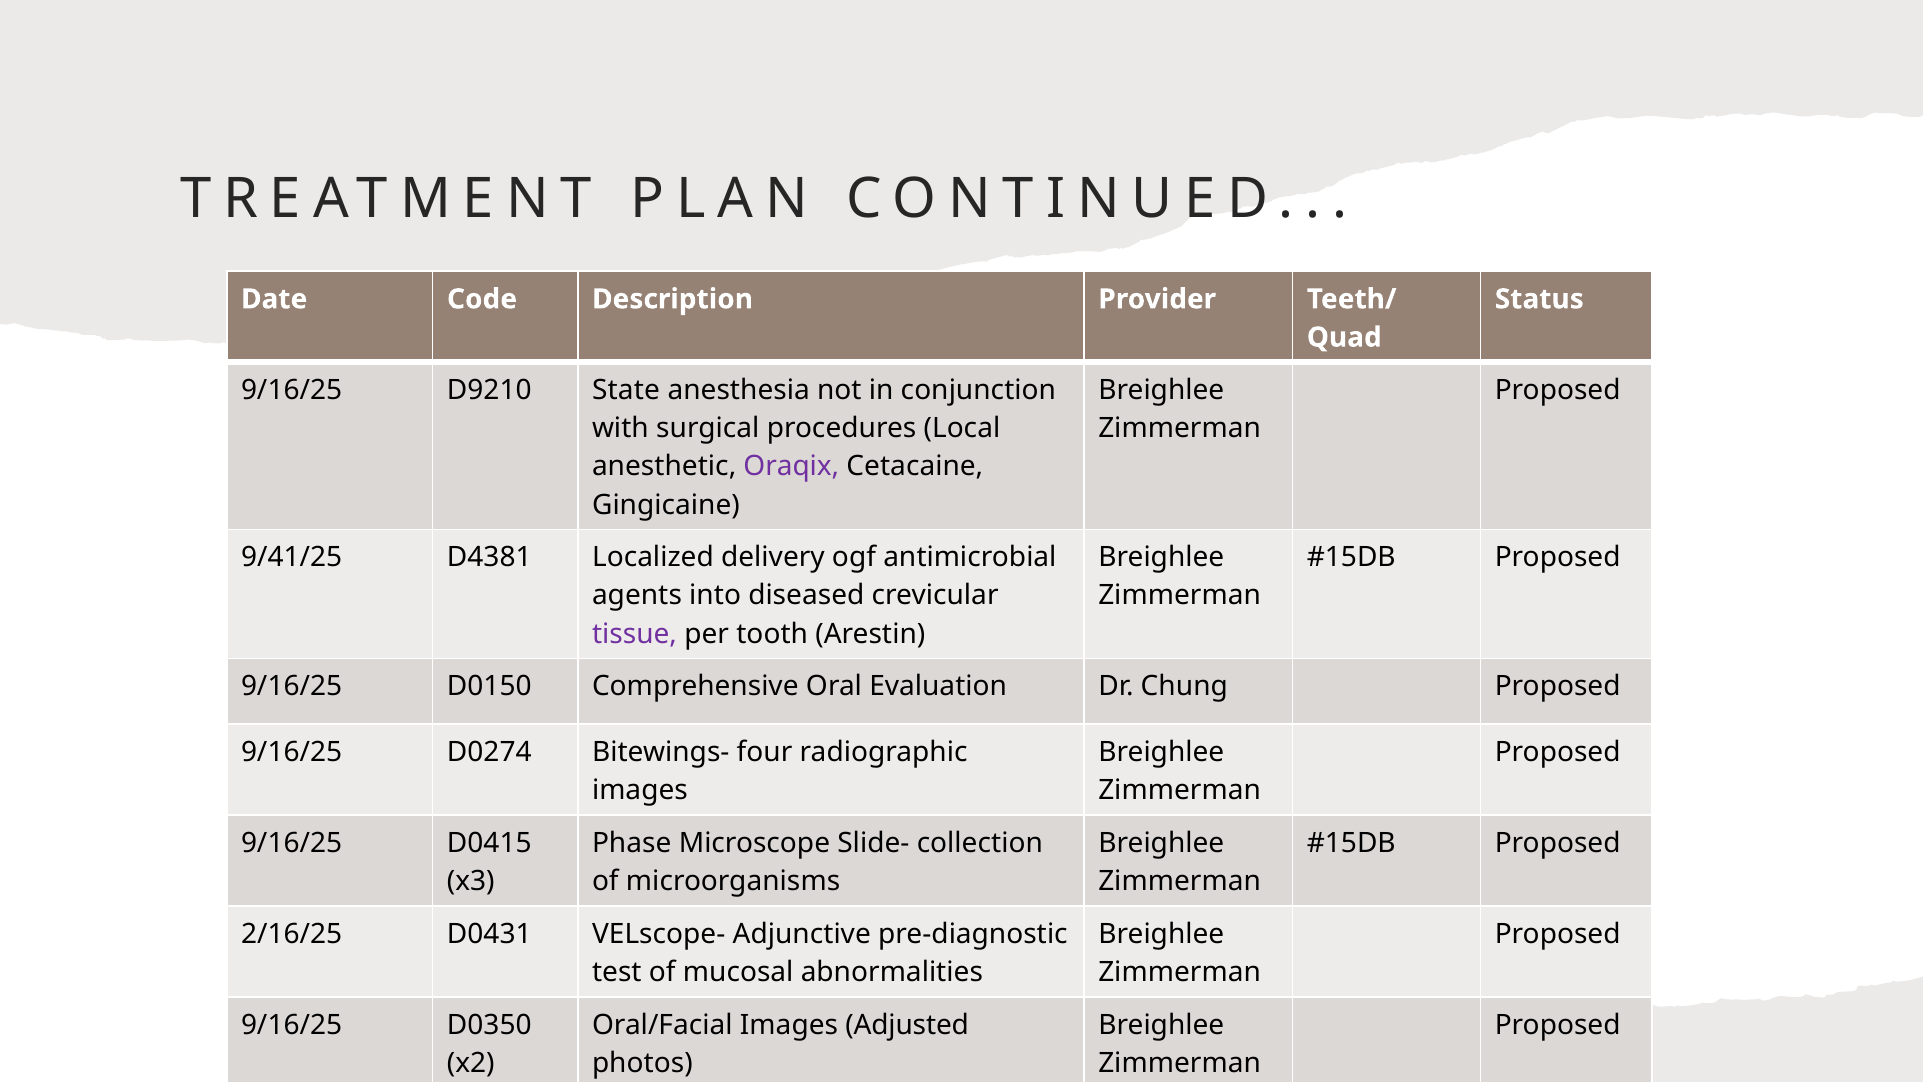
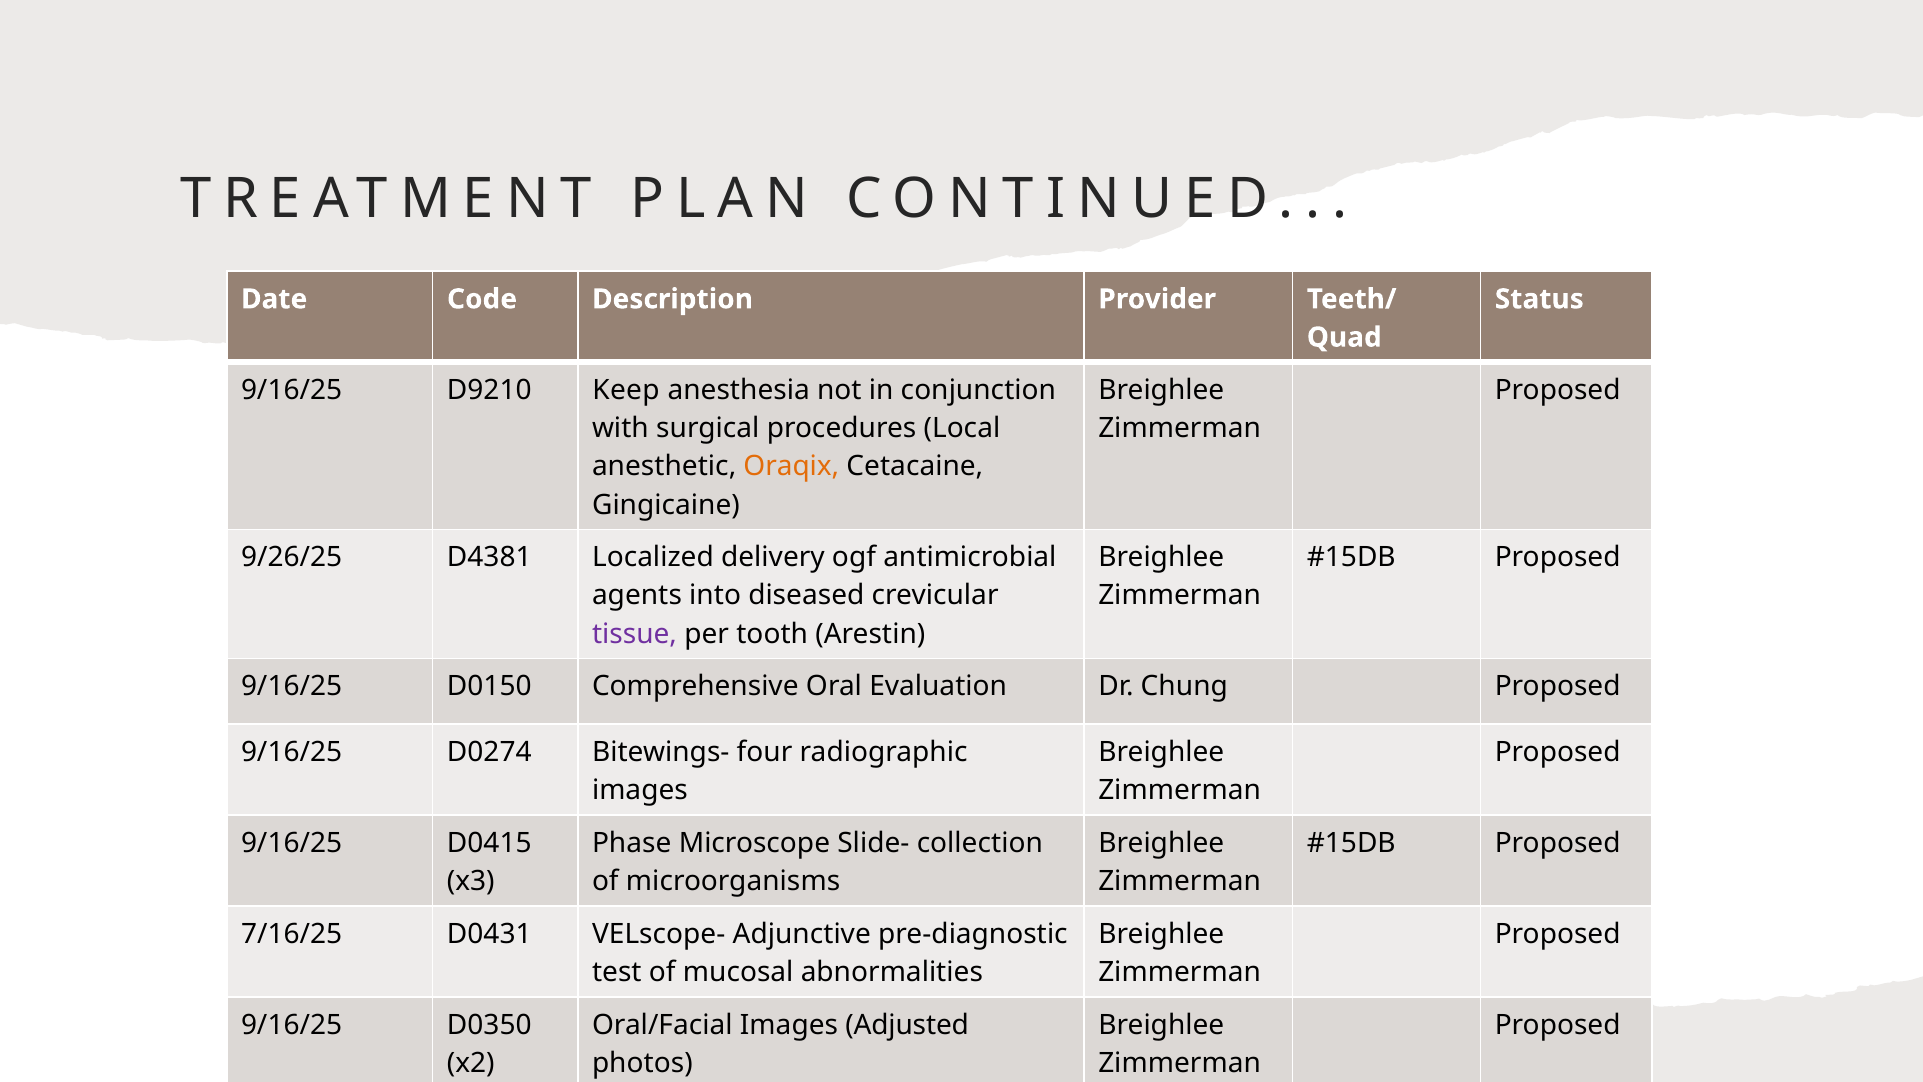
State: State -> Keep (626, 390)
Oraqix colour: purple -> orange (791, 466)
9/41/25: 9/41/25 -> 9/26/25 (292, 557)
2/16/25: 2/16/25 -> 7/16/25 (292, 934)
